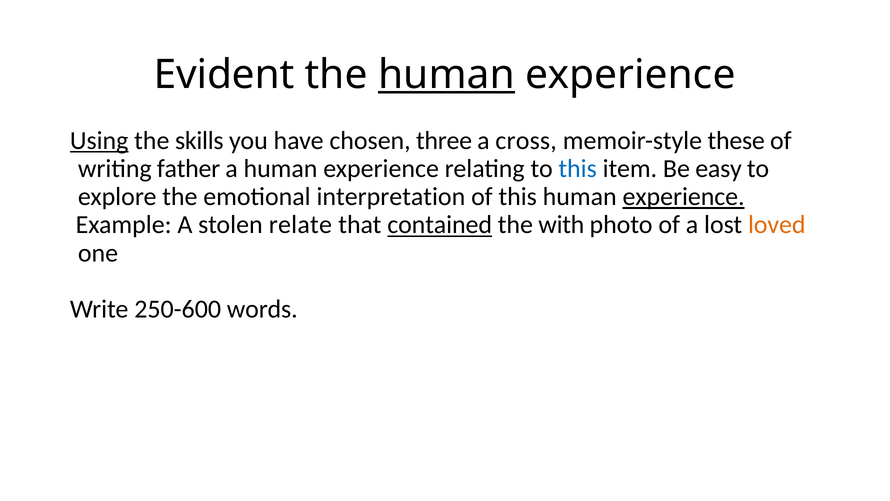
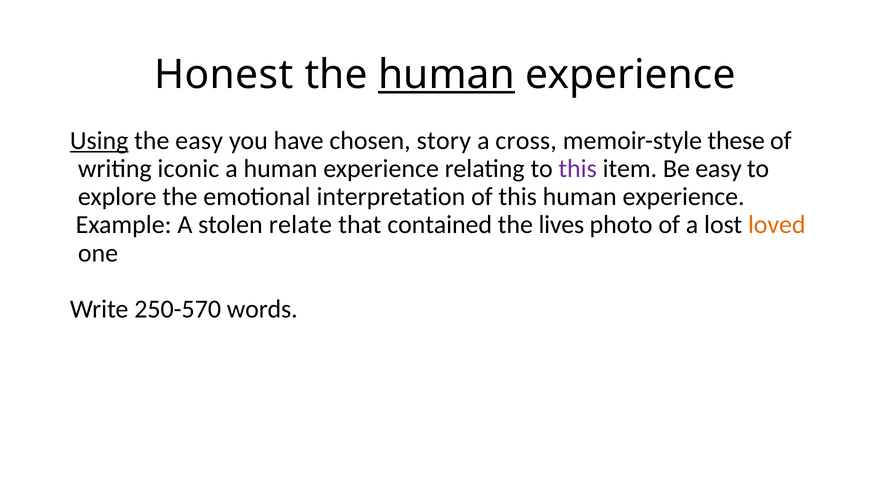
Evident: Evident -> Honest (224, 75)
the skills: skills -> easy (199, 141)
three: three -> story (444, 141)
father: father -> iconic (188, 169)
this colour: blue -> purple (578, 169)
experience underline: present -> none (684, 197)
contained underline: present -> none (440, 225)
with: with -> lives (561, 225)
250-600: 250-600 -> 250-570 (178, 309)
